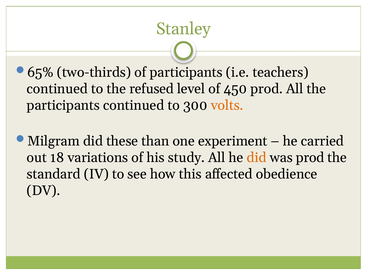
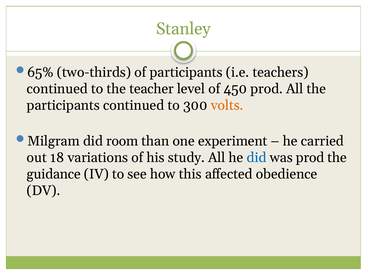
refused: refused -> teacher (152, 89)
these: these -> room (122, 141)
did colour: orange -> blue (257, 158)
standard: standard -> guidance (54, 174)
